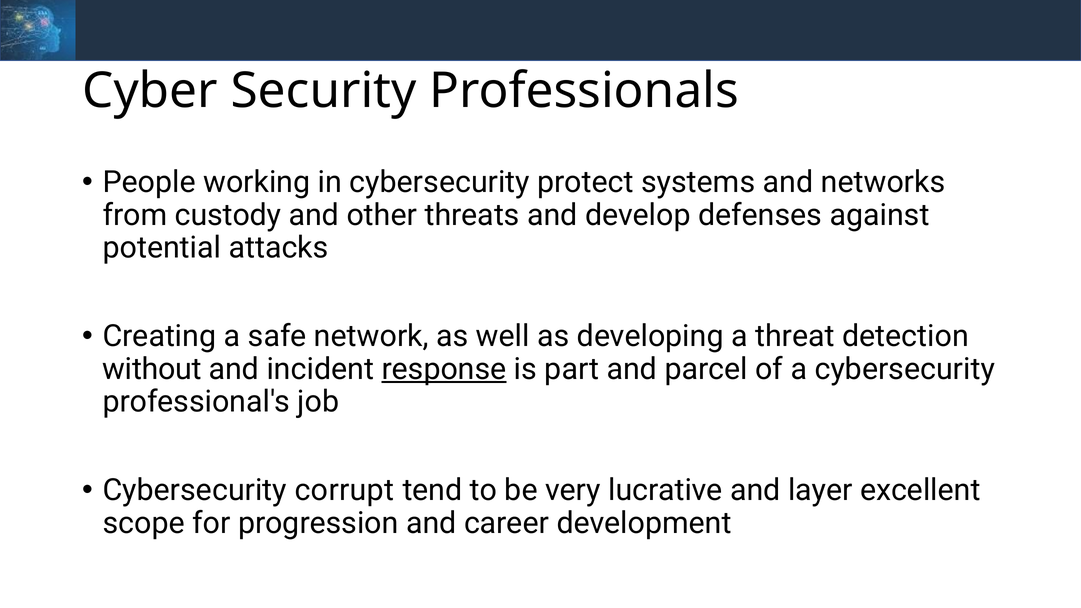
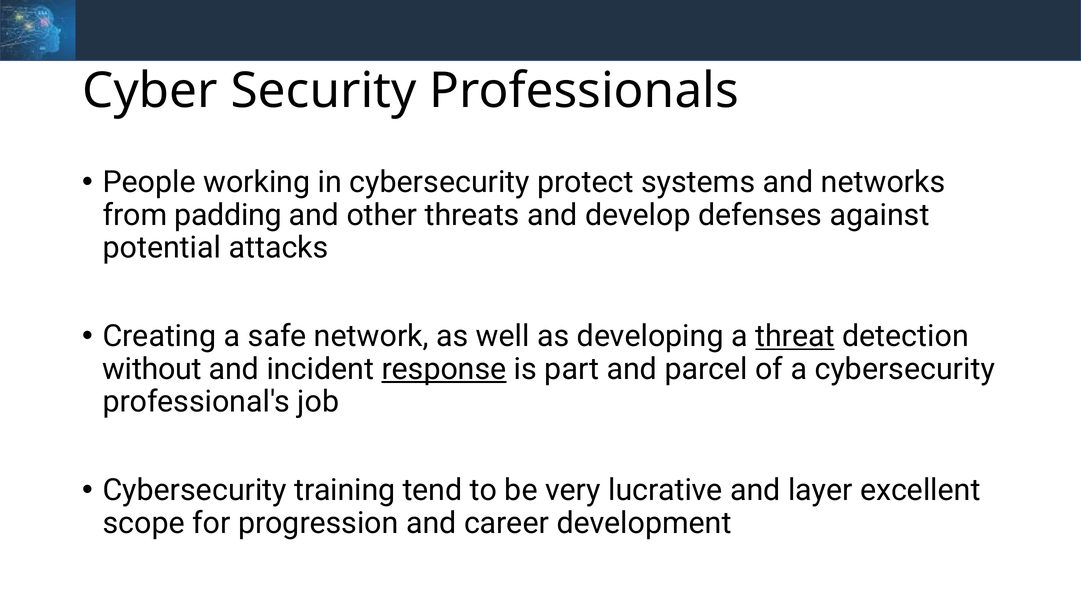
custody: custody -> padding (228, 215)
threat underline: none -> present (795, 336)
corrupt: corrupt -> training (345, 490)
